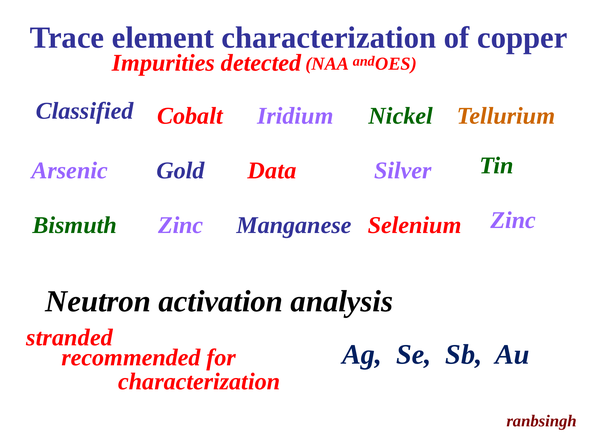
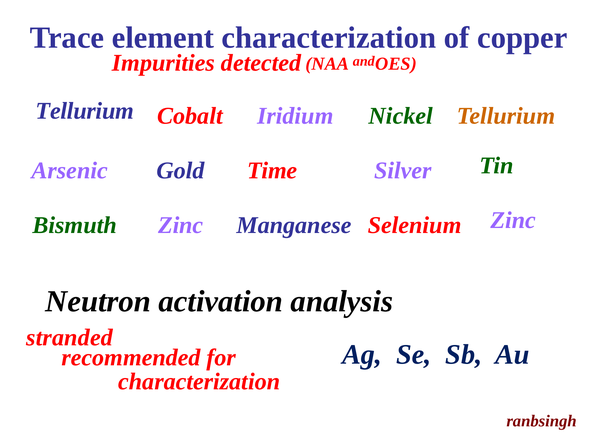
Classified: Classified -> Tellurium (85, 111)
Data: Data -> Time (272, 171)
